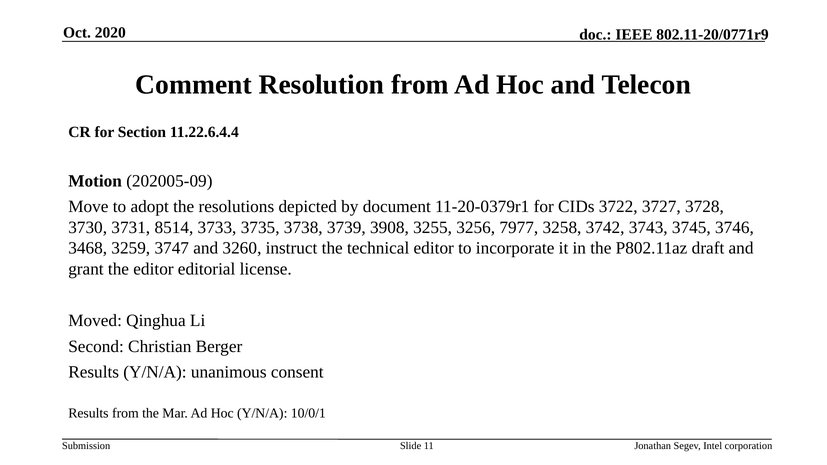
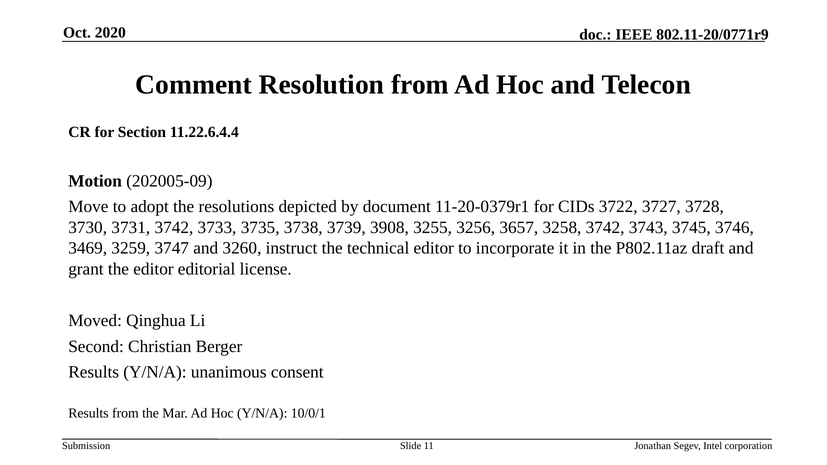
3731 8514: 8514 -> 3742 (174, 228)
7977: 7977 -> 3657 (519, 228)
3468: 3468 -> 3469 (88, 248)
